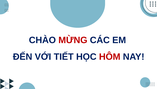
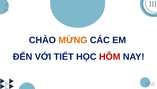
MỪNG colour: red -> orange (73, 40)
